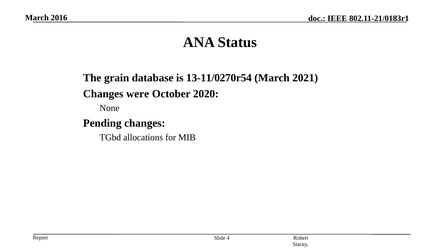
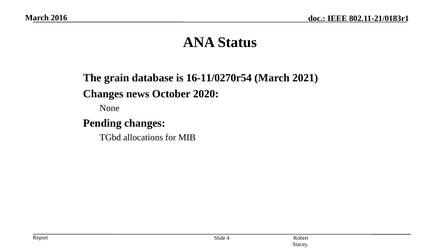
13-11/0270r54: 13-11/0270r54 -> 16-11/0270r54 (219, 78)
were: were -> news (138, 94)
